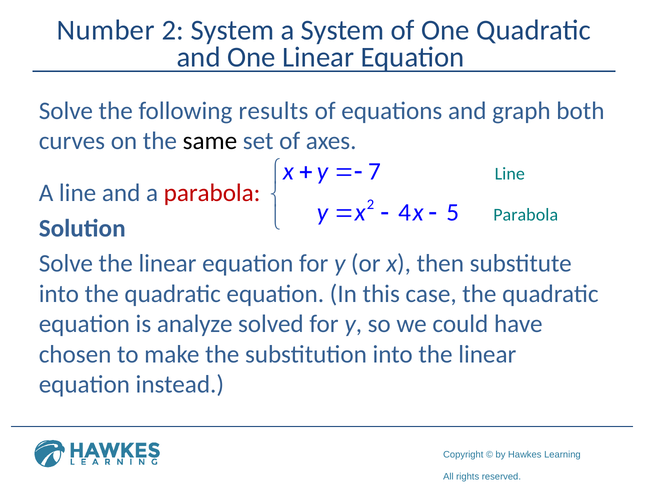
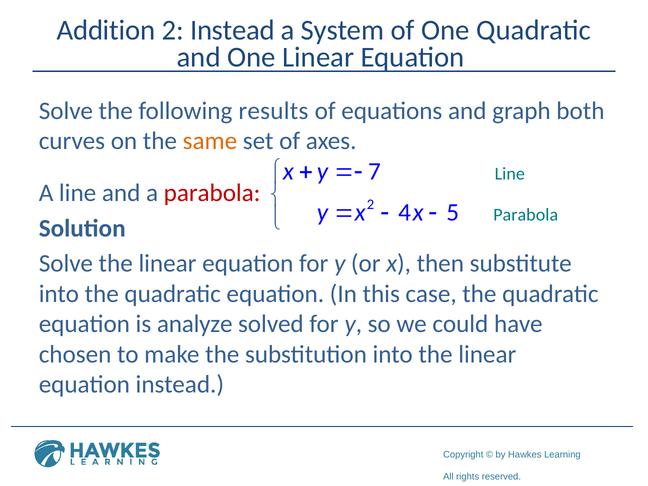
Number: Number -> Addition (106, 30)
2 System: System -> Instead (233, 30)
same colour: black -> orange (210, 141)
